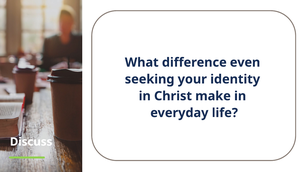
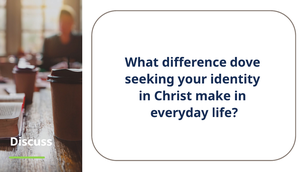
even: even -> dove (245, 62)
